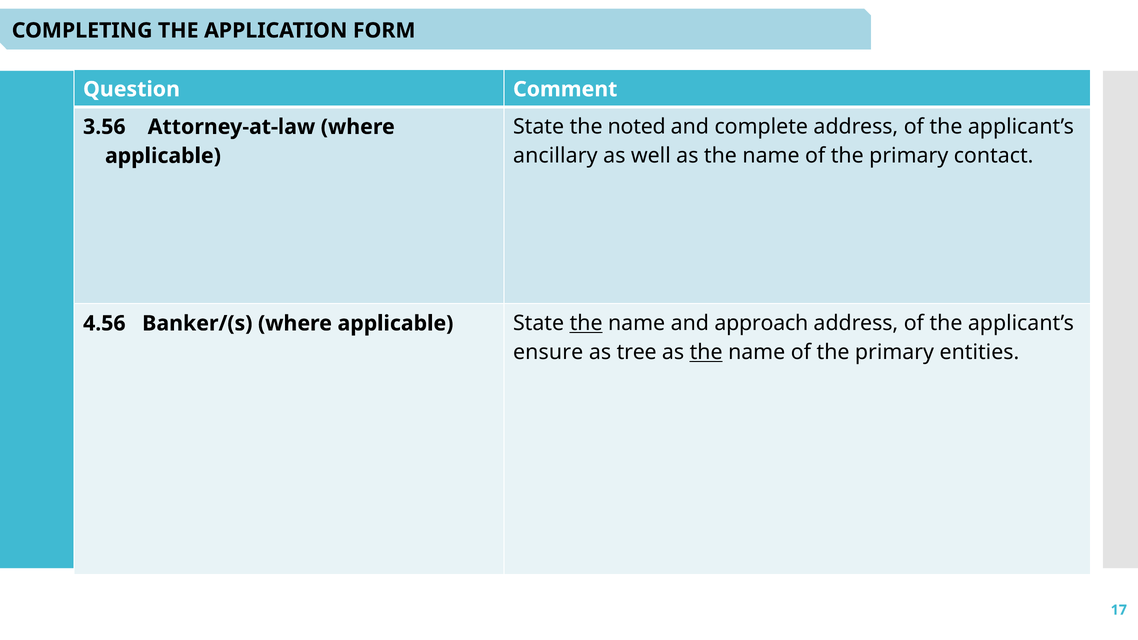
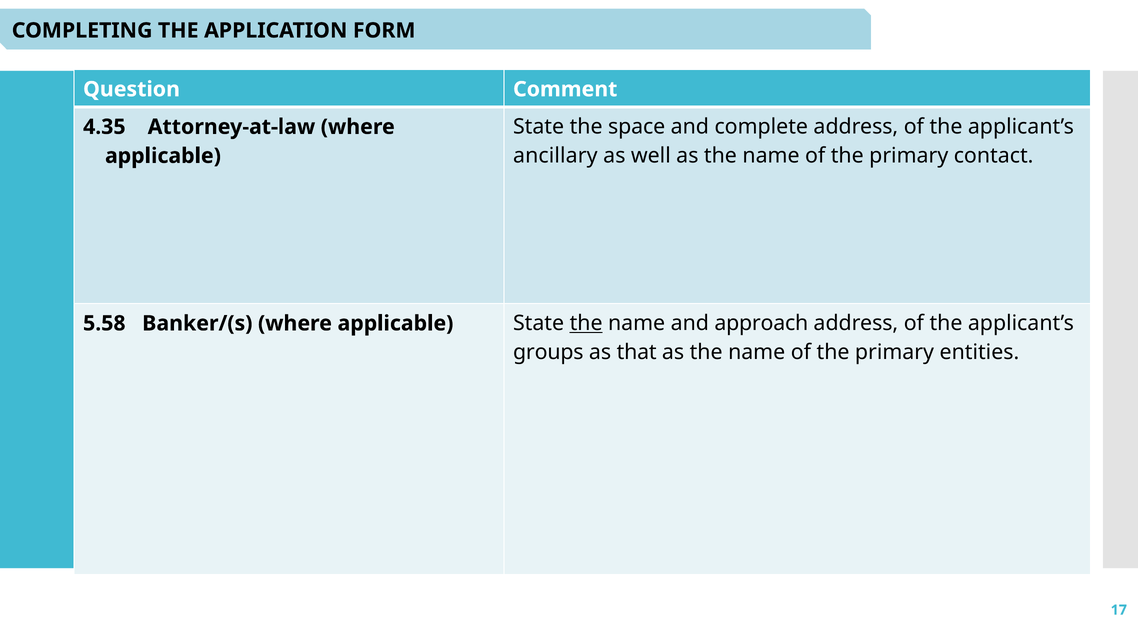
noted: noted -> space (637, 127)
3.56: 3.56 -> 4.35 (104, 127)
4.56: 4.56 -> 5.58 (104, 323)
ensure: ensure -> groups (548, 352)
tree: tree -> that (637, 352)
the underline: present -> none (706, 352)
